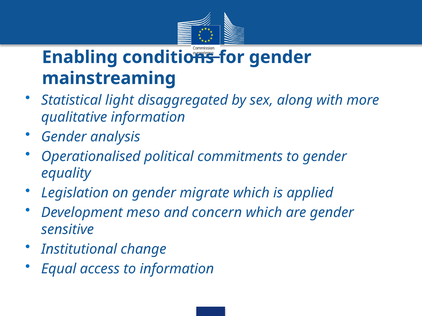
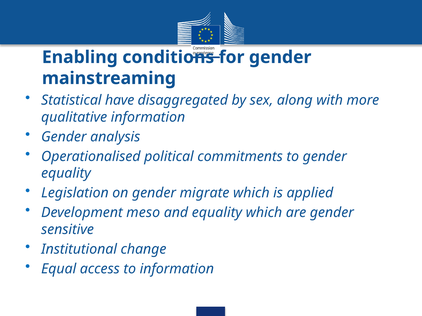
light: light -> have (120, 100)
and concern: concern -> equality (217, 213)
